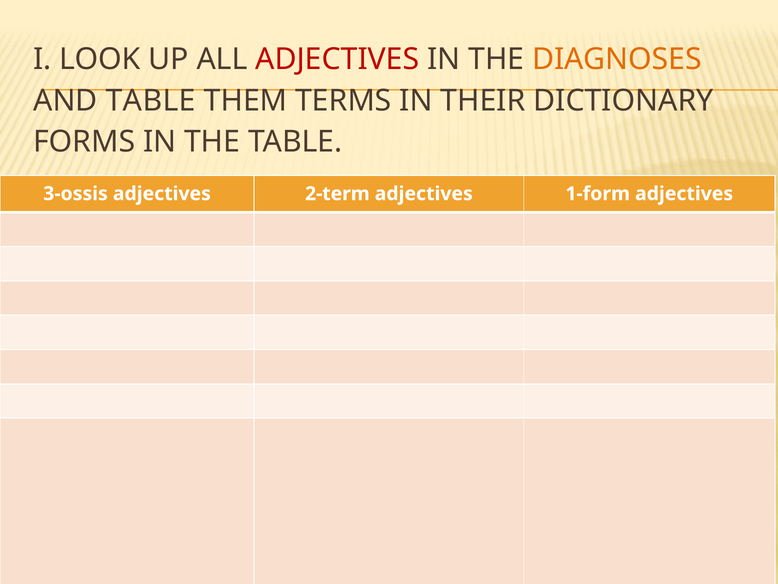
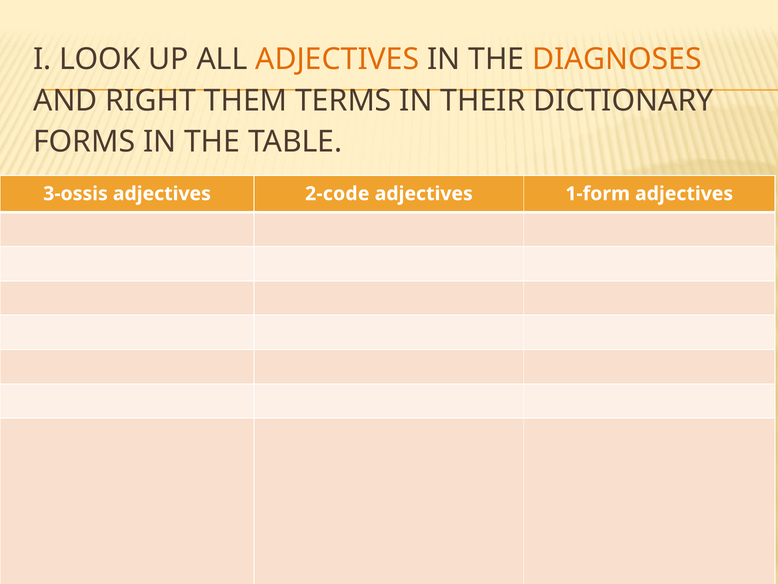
ADJECTIVES colour: red -> orange (337, 59)
AND TABLE: TABLE -> RIGHT (151, 100)
2-term: 2-term -> 2-code (337, 194)
